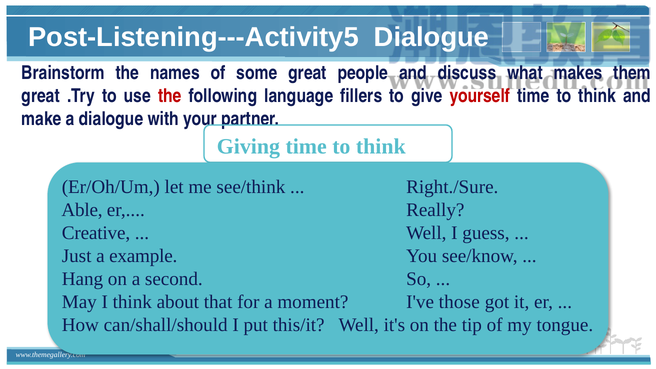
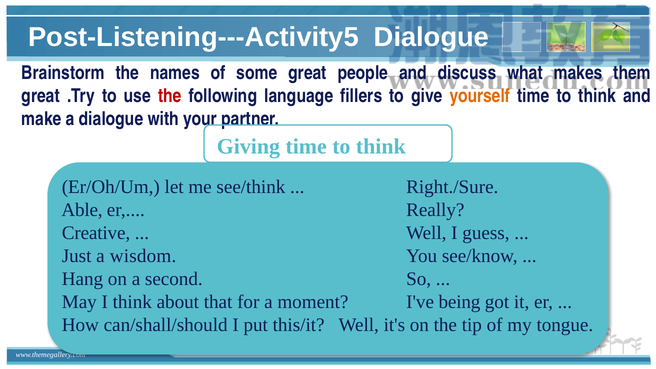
yourself colour: red -> orange (480, 96)
example: example -> wisdom (143, 256)
those: those -> being (459, 302)
